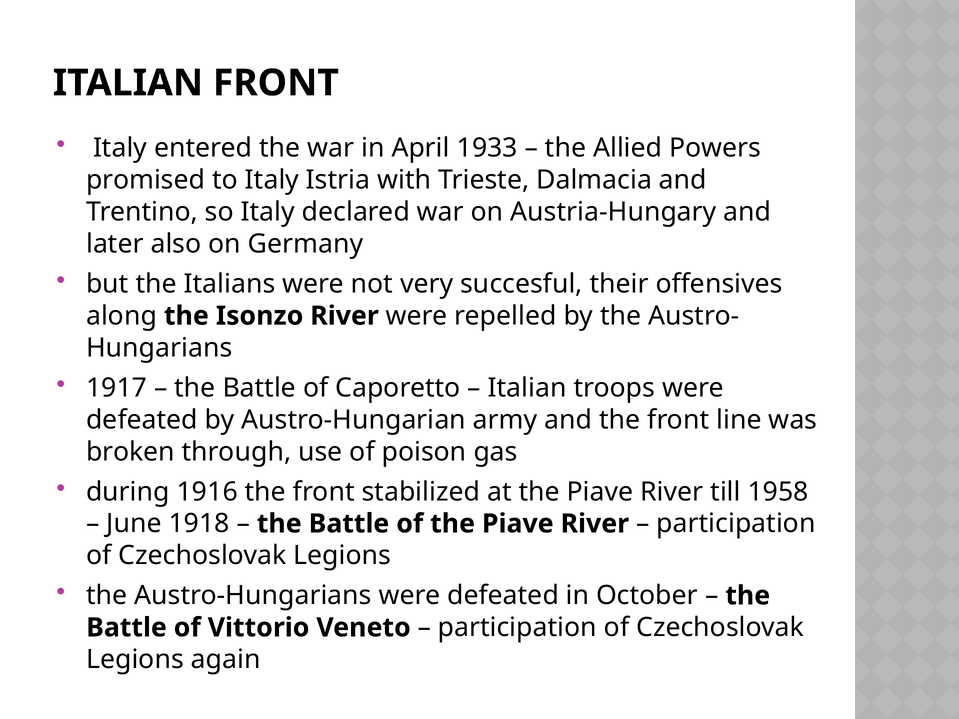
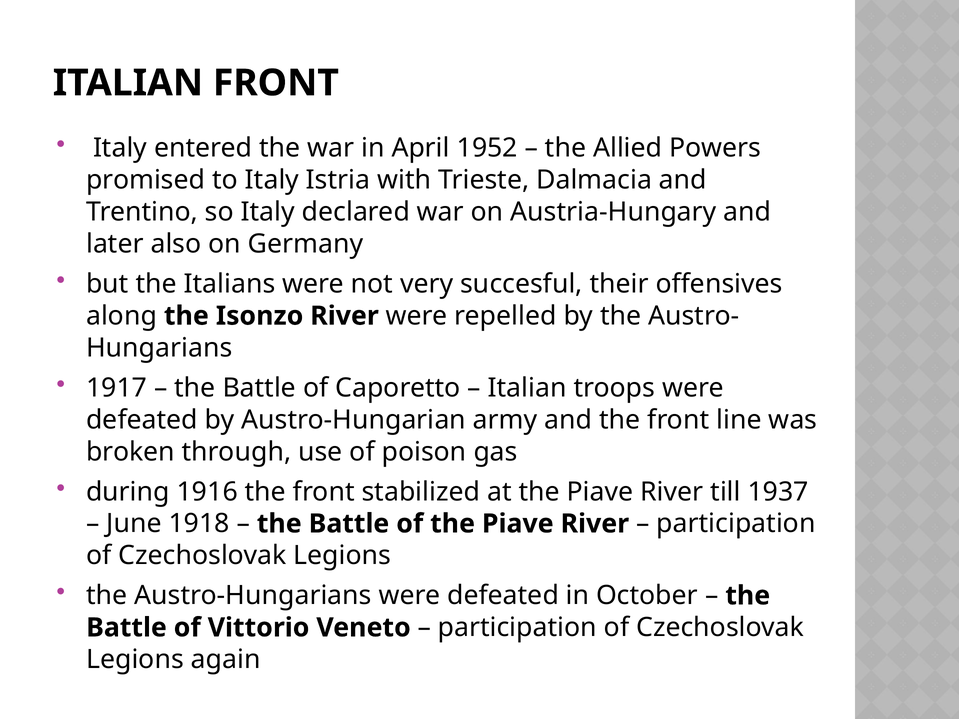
1933: 1933 -> 1952 (487, 148)
1958: 1958 -> 1937 (778, 492)
